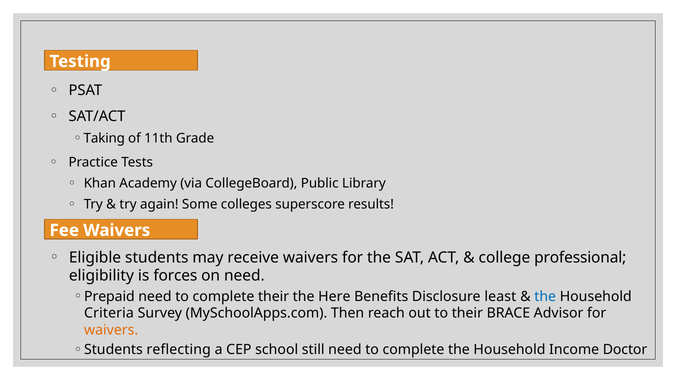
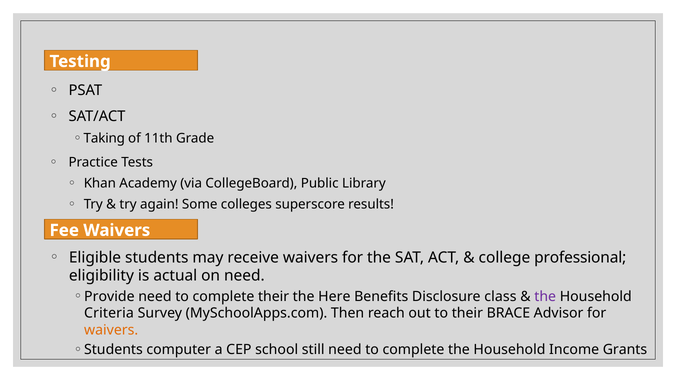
forces: forces -> actual (175, 276)
Prepaid: Prepaid -> Provide (109, 297)
least: least -> class (500, 297)
the colour: blue -> purple (545, 297)
reflecting: reflecting -> computer (179, 350)
Doctor: Doctor -> Grants (625, 350)
